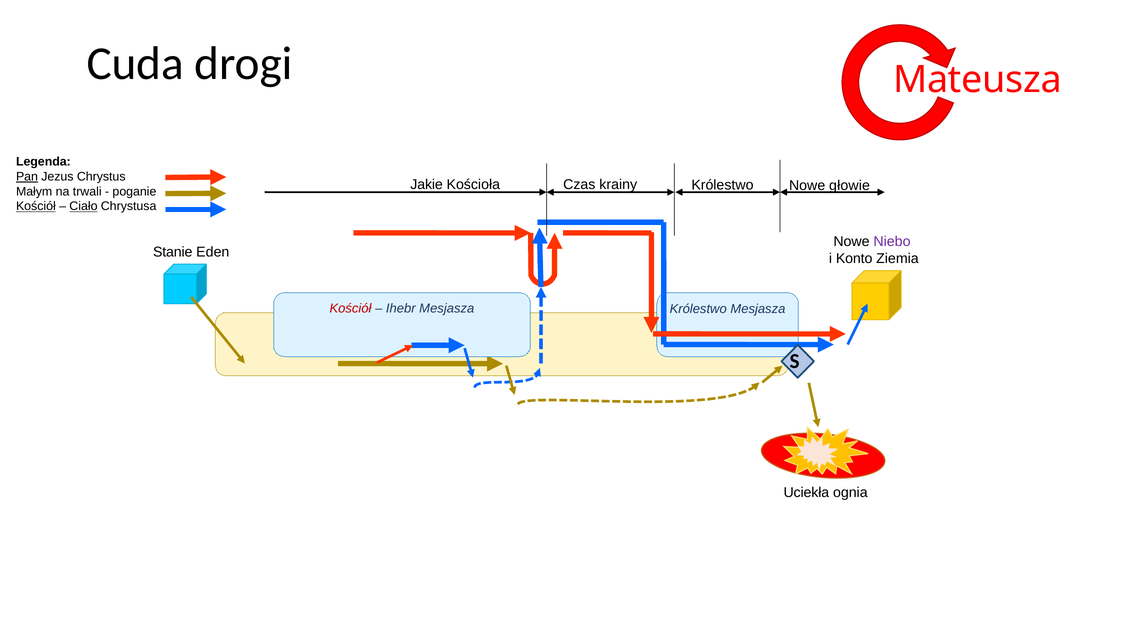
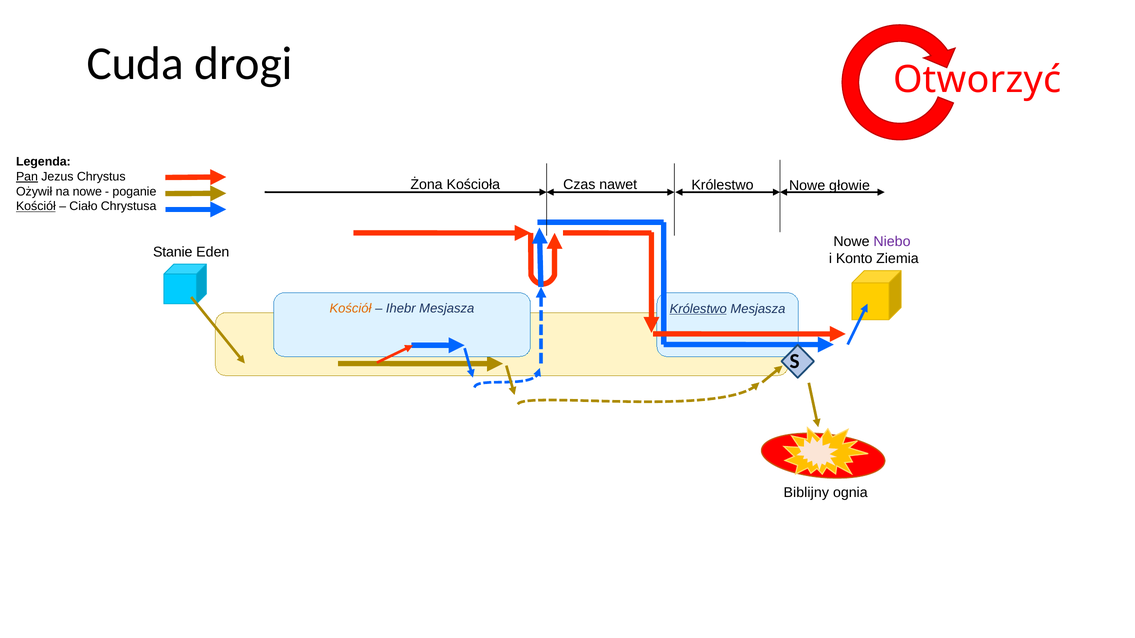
Mateusza: Mateusza -> Otworzyć (977, 80)
Jakie: Jakie -> Żona (427, 185)
krainy: krainy -> nawet (618, 185)
Małym: Małym -> Ożywił (34, 192)
na trwali: trwali -> nowe (87, 192)
Ciało underline: present -> none (83, 206)
Kościół colour: red -> orange (350, 309)
Królestwo underline: none -> present (698, 309)
Uciekła: Uciekła -> Biblijny (806, 493)
